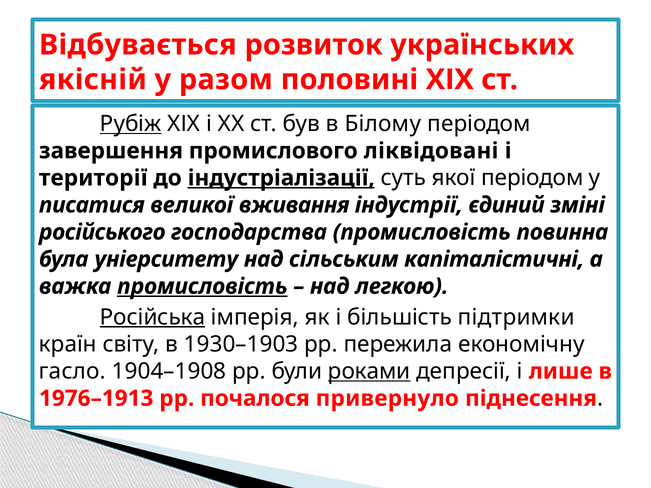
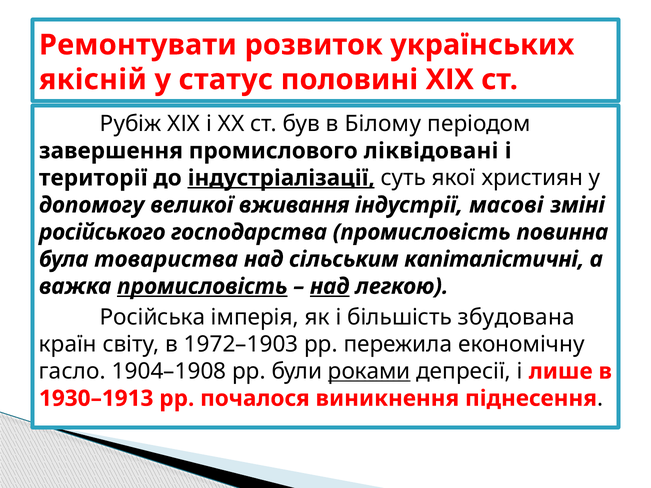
Відбувається: Відбувається -> Ремонтувати (138, 45)
разом: разом -> статус (226, 80)
Рубіж underline: present -> none (131, 124)
якої періодом: періодом -> християн (532, 178)
писатися: писатися -> допомогу (92, 205)
єдиний: єдиний -> масові (506, 205)
уніерситету: уніерситету -> товариства (166, 259)
над underline: none -> present (330, 287)
Російська underline: present -> none (153, 317)
підтримки: підтримки -> збудована (516, 317)
1930–1903: 1930–1903 -> 1972–1903 (241, 344)
1976–1913: 1976–1913 -> 1930–1913 (96, 399)
привернуло: привернуло -> виникнення (387, 399)
